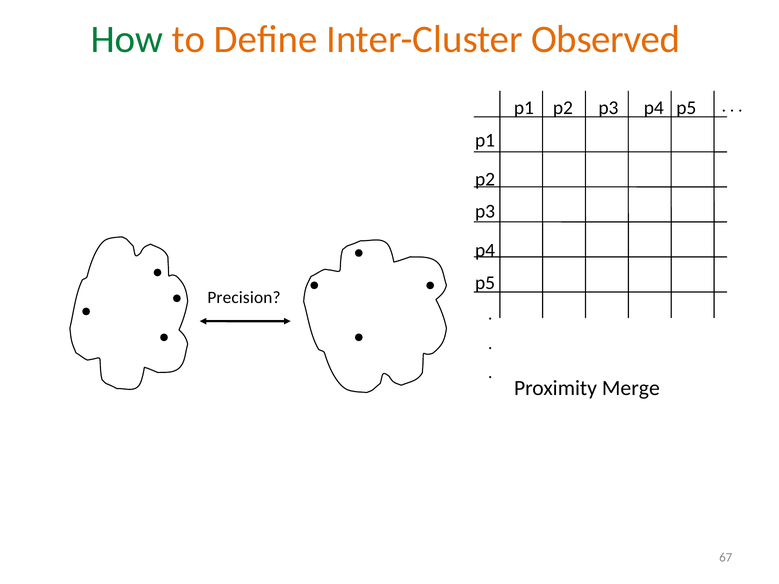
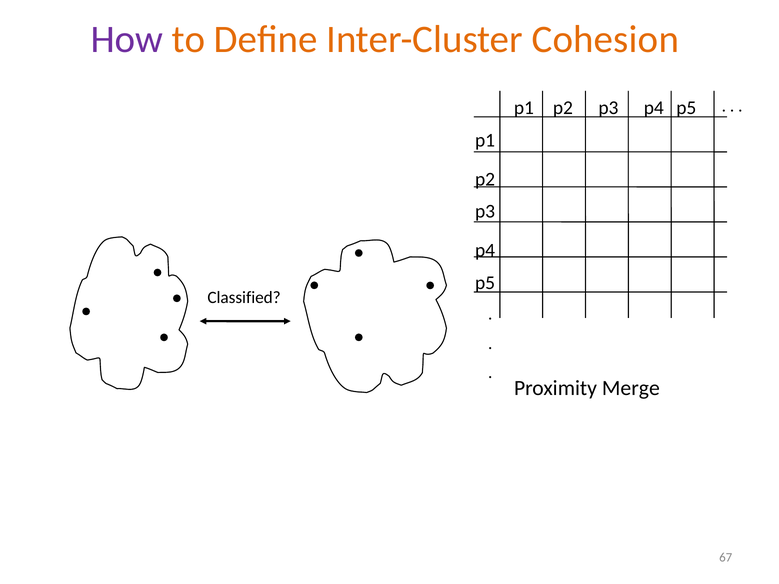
How colour: green -> purple (127, 39)
Observed: Observed -> Cohesion (605, 39)
Precision: Precision -> Classified (244, 298)
